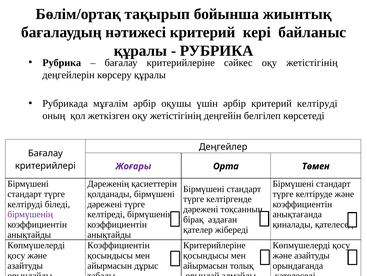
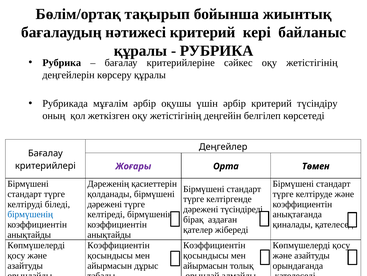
критерий келтіруді: келтіруді -> түсіндіру (317, 103)
тоқсанның: тоқсанның -> түсіндіреді (243, 209)
бірмүшенің colour: purple -> blue (30, 214)
Критерийлеріне: Критерийлеріне -> Коэффициентін (214, 245)
